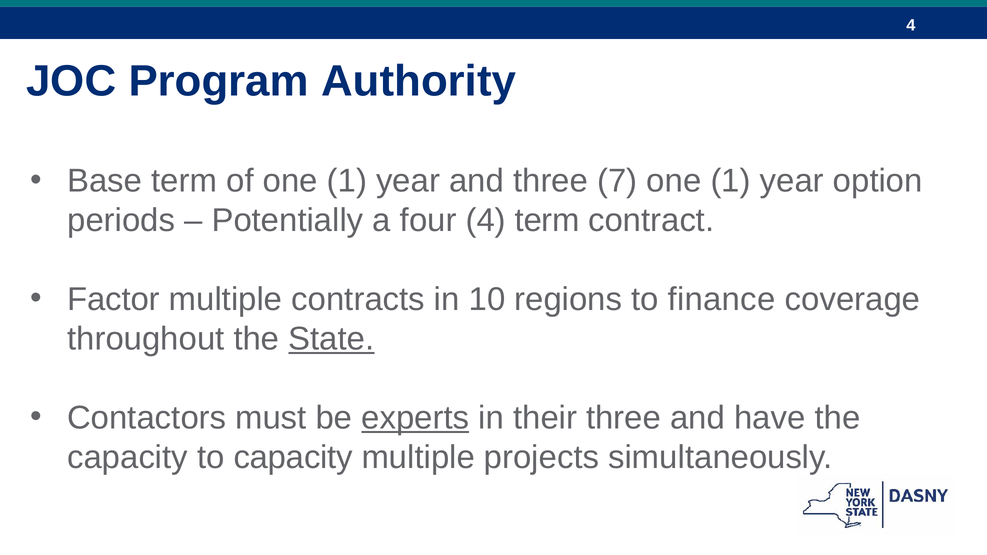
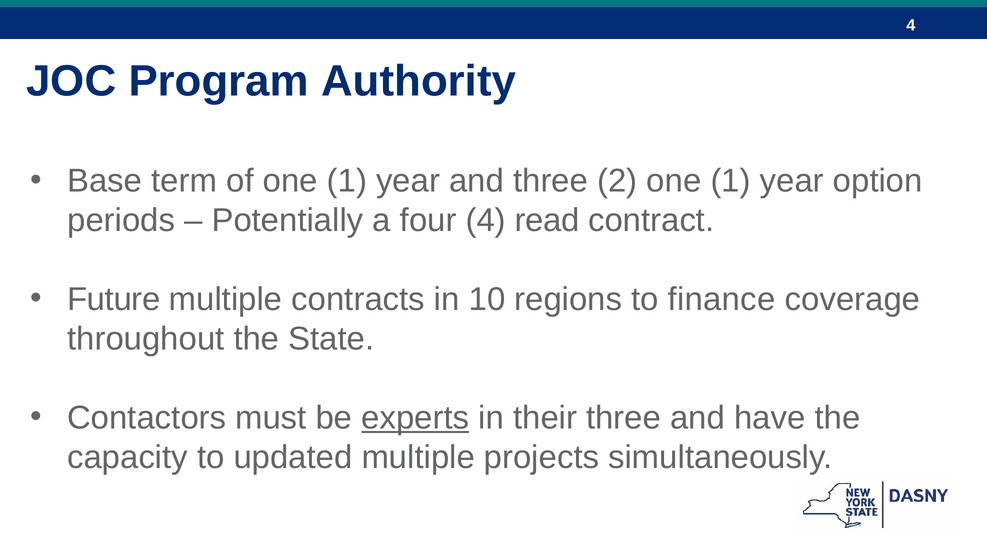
7: 7 -> 2 (617, 181)
4 term: term -> read (547, 221)
Factor: Factor -> Future (114, 300)
State underline: present -> none (331, 339)
to capacity: capacity -> updated (293, 457)
